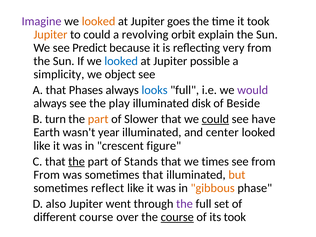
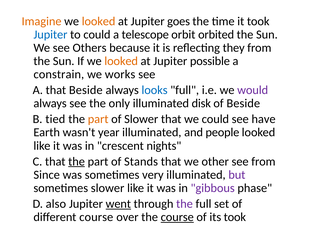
Imagine colour: purple -> orange (42, 21)
Jupiter colour: orange -> blue (50, 35)
revolving: revolving -> telescope (145, 35)
explain: explain -> orbited (216, 35)
Predict: Predict -> Others (90, 48)
very: very -> they (234, 48)
looked colour: blue -> orange (121, 61)
simplicity: simplicity -> constrain (59, 74)
object: object -> works (120, 74)
that Phases: Phases -> Beside (86, 90)
play: play -> only (119, 103)
turn: turn -> tied (55, 119)
could underline: present -> none (215, 119)
center: center -> people (222, 132)
figure: figure -> nights (164, 146)
times: times -> other (215, 161)
From: From -> Since (47, 175)
sometimes that: that -> very (153, 175)
but colour: orange -> purple (237, 175)
sometimes reflect: reflect -> slower (108, 188)
gibbous colour: orange -> purple (213, 188)
went underline: none -> present (118, 204)
